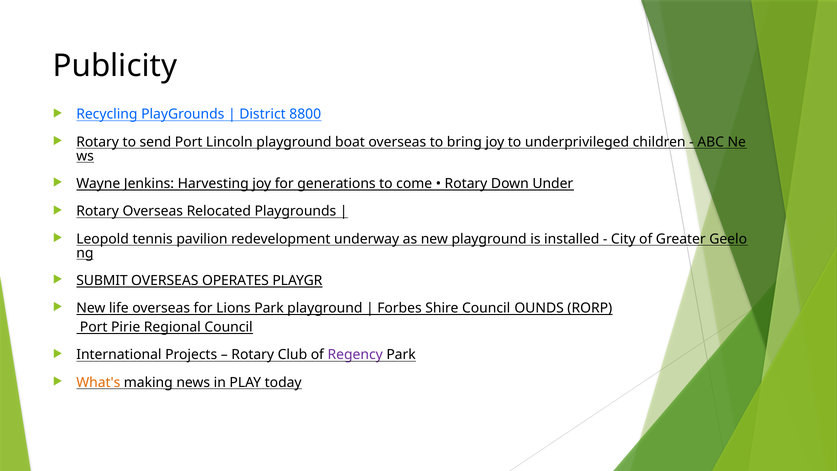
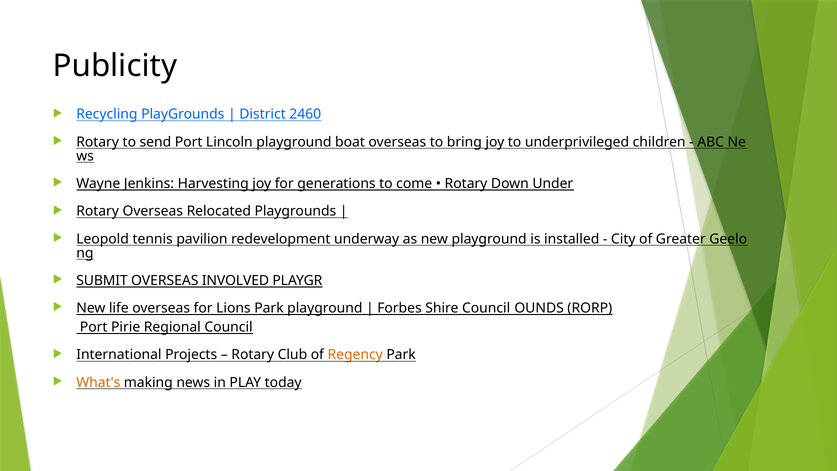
8800: 8800 -> 2460 (305, 114)
OPERATES: OPERATES -> INVOLVED (235, 280)
Regency colour: purple -> orange (355, 355)
